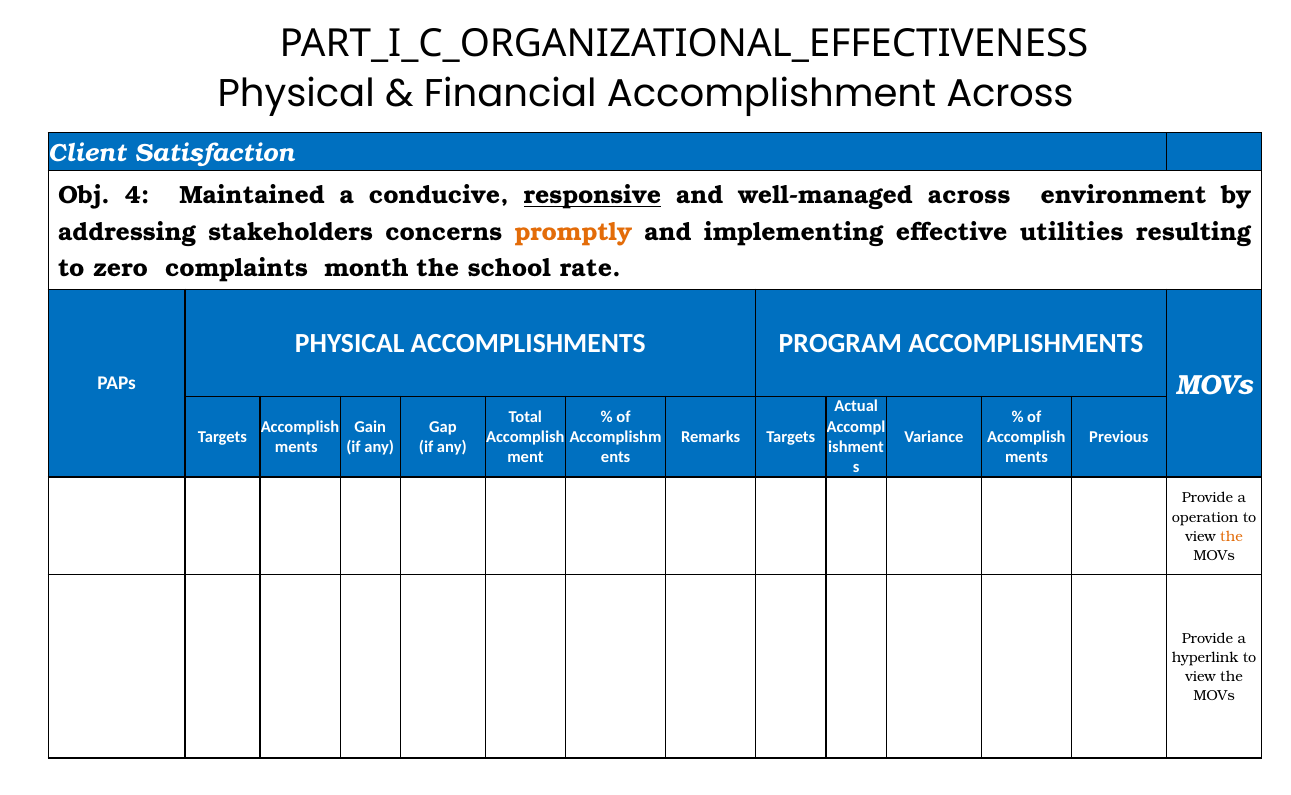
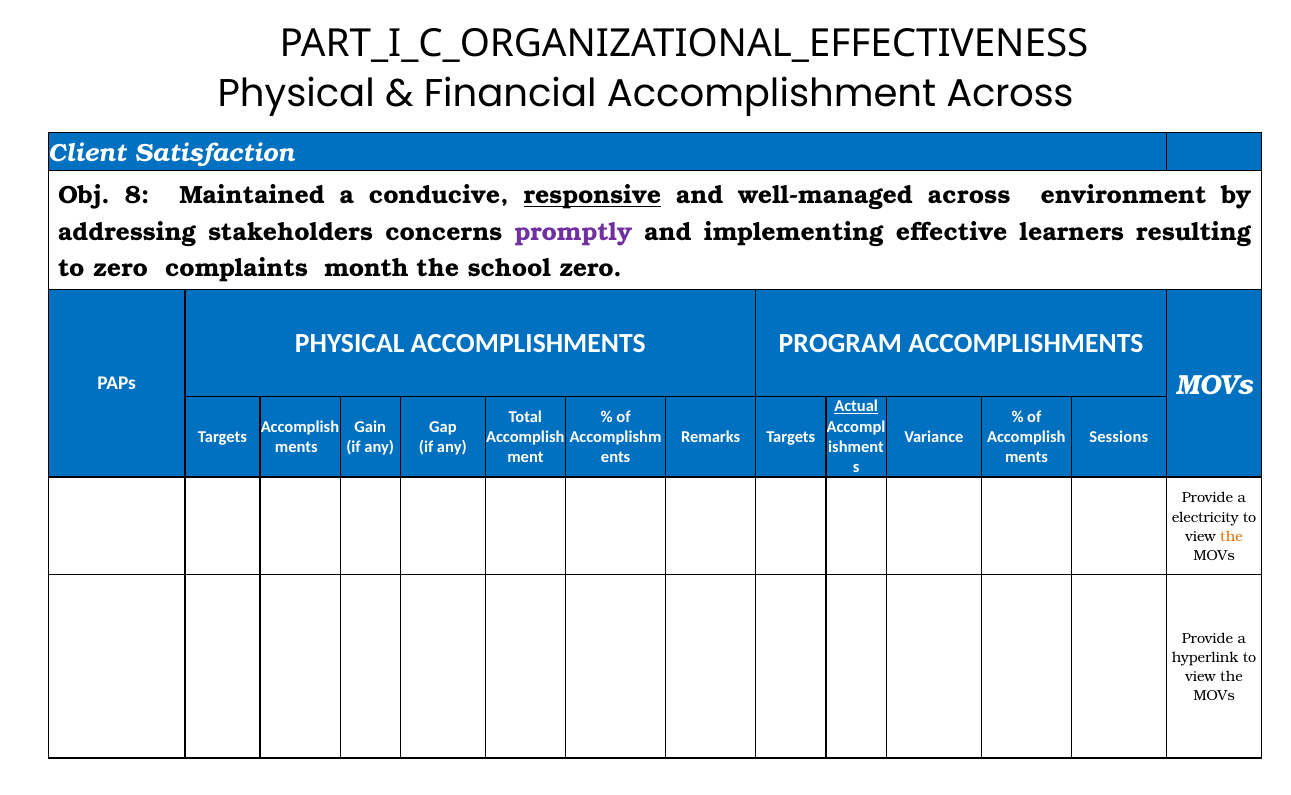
4: 4 -> 8 (137, 196)
promptly colour: orange -> purple (574, 232)
utilities: utilities -> learners (1072, 232)
school rate: rate -> zero (591, 268)
Actual underline: none -> present (856, 406)
Previous: Previous -> Sessions (1119, 437)
operation: operation -> electricity (1205, 517)
